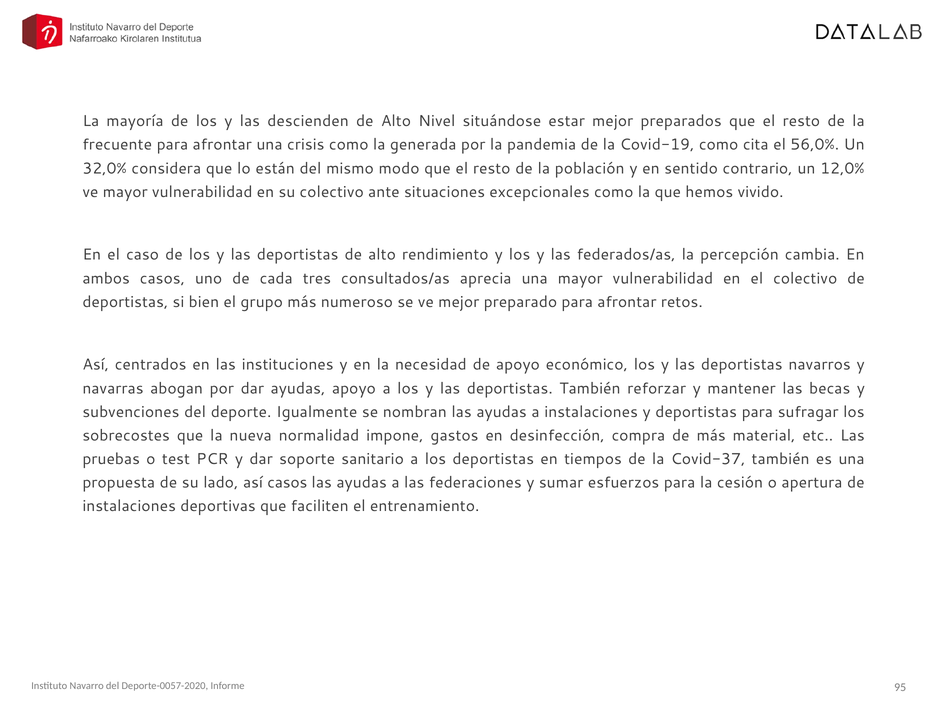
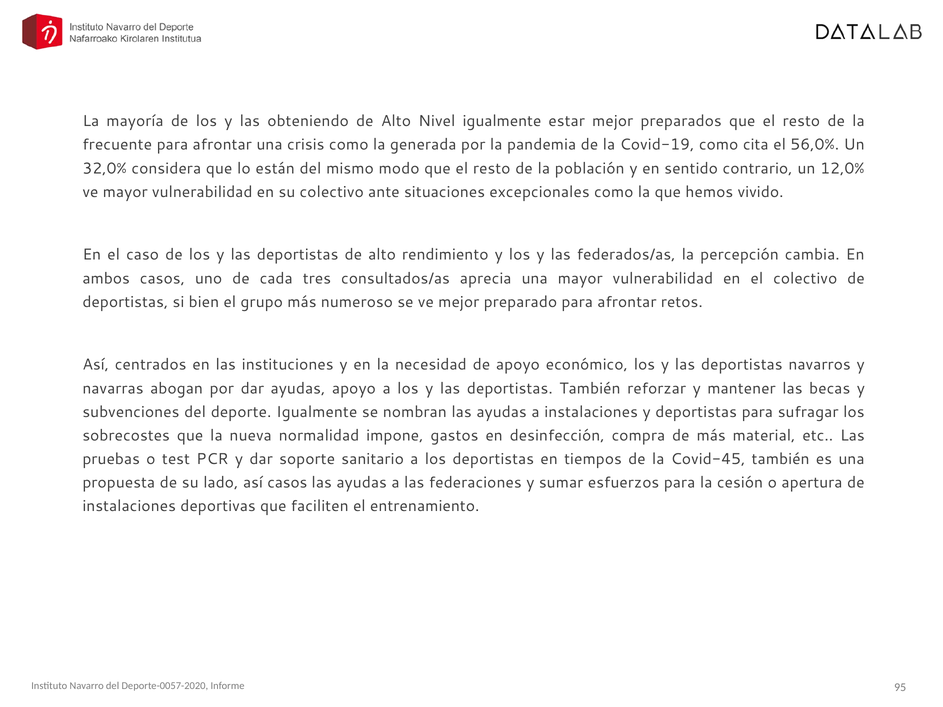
descienden: descienden -> obteniendo (308, 121)
Nivel situándose: situándose -> igualmente (502, 121)
Covid-37: Covid-37 -> Covid-45 (708, 459)
